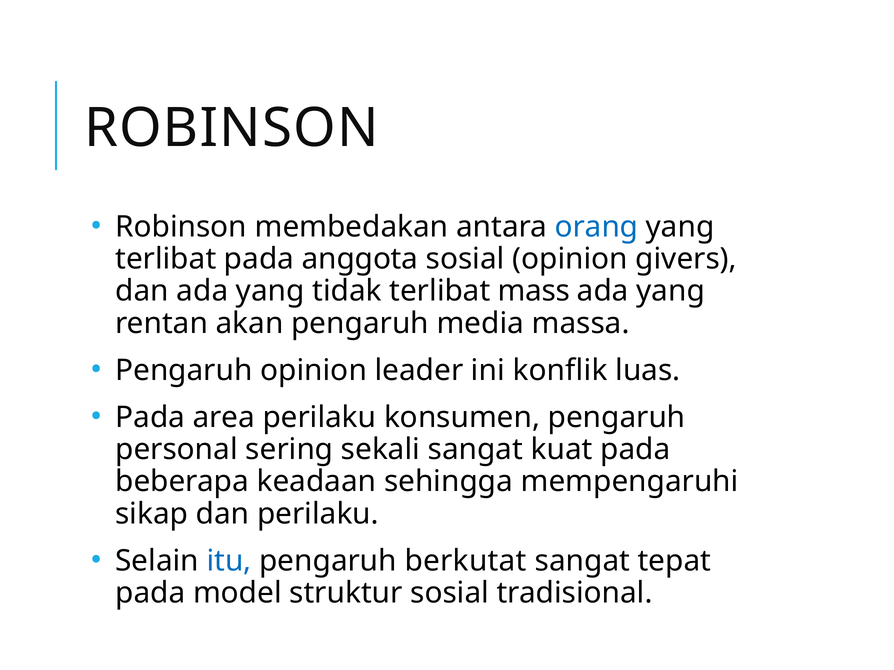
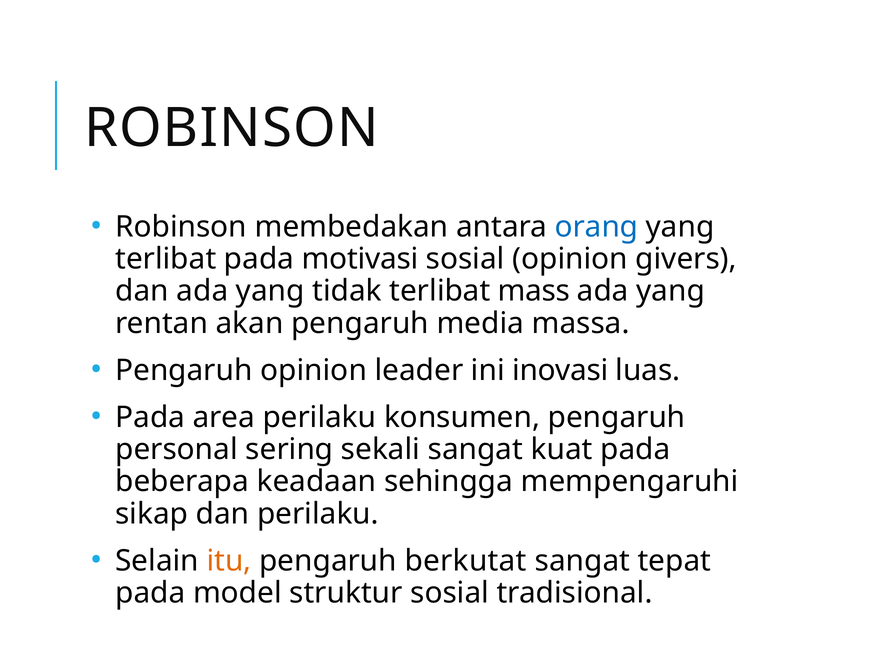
anggota: anggota -> motivasi (360, 259)
konflik: konflik -> inovasi (560, 371)
itu colour: blue -> orange (229, 561)
